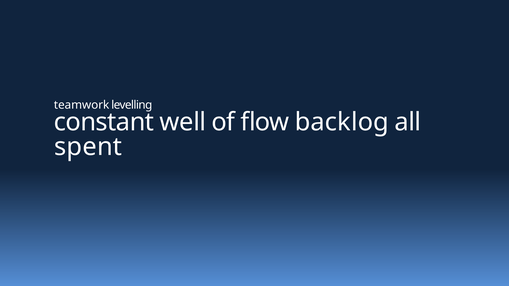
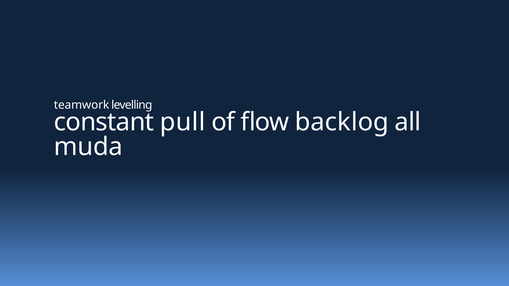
well: well -> pull (183, 122)
spent: spent -> muda (88, 147)
